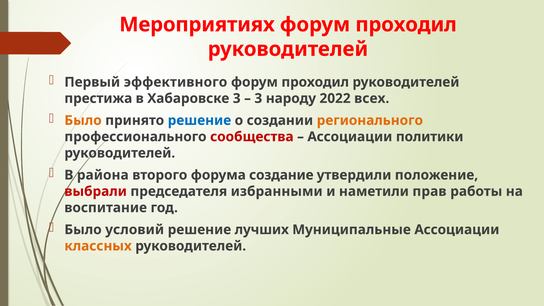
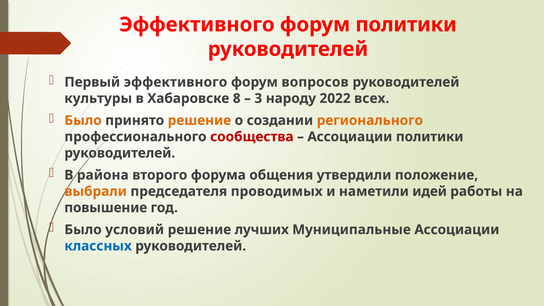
Мероприятиях: Мероприятиях -> Эффективного (197, 25)
проходил: проходил -> политики (406, 25)
проходил: проходил -> вопросов (315, 82)
престижа: престижа -> культуры (98, 98)
Хабаровске 3: 3 -> 8 (237, 98)
решение colour: blue -> orange (199, 120)
создание: создание -> общения (281, 175)
выбрали colour: red -> orange (96, 191)
избранными: избранными -> проводимых (277, 191)
прав: прав -> идей (430, 191)
воспитание: воспитание -> повышение (106, 208)
классных colour: orange -> blue (98, 246)
